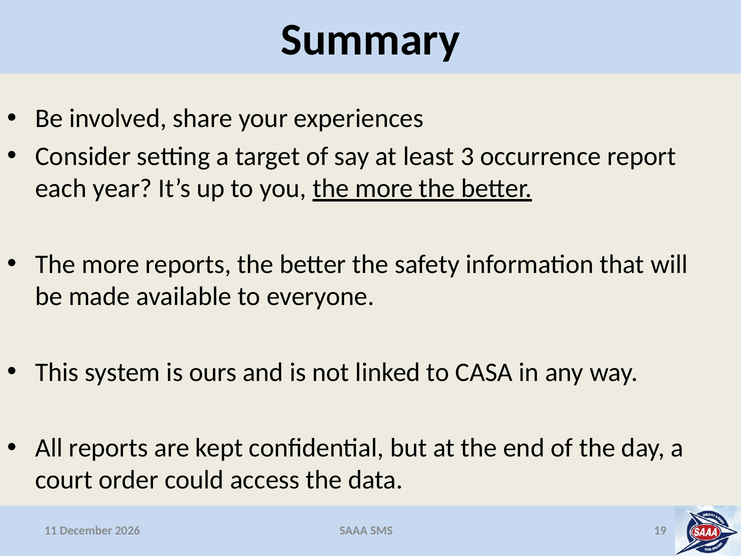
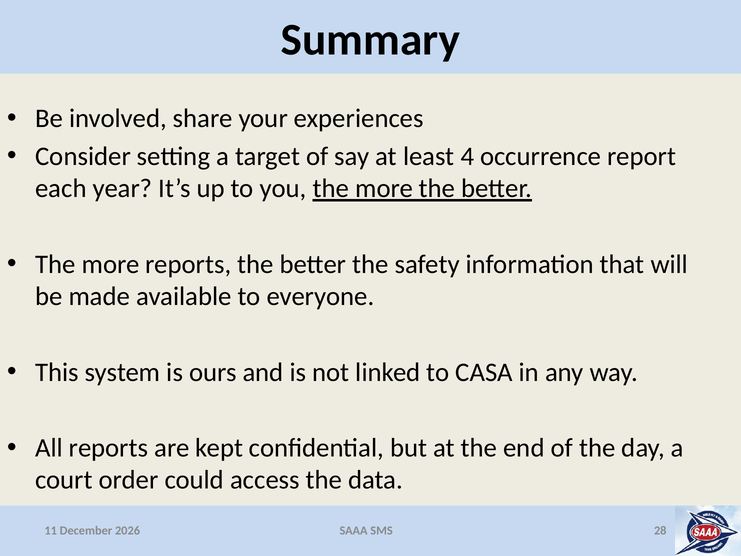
3: 3 -> 4 (467, 156)
19: 19 -> 28 (660, 531)
